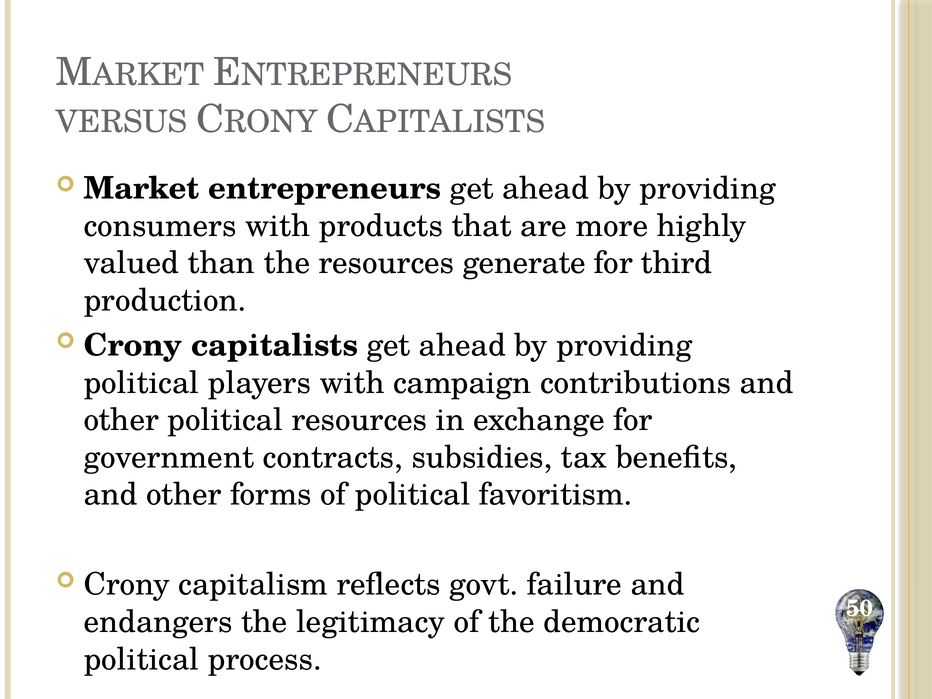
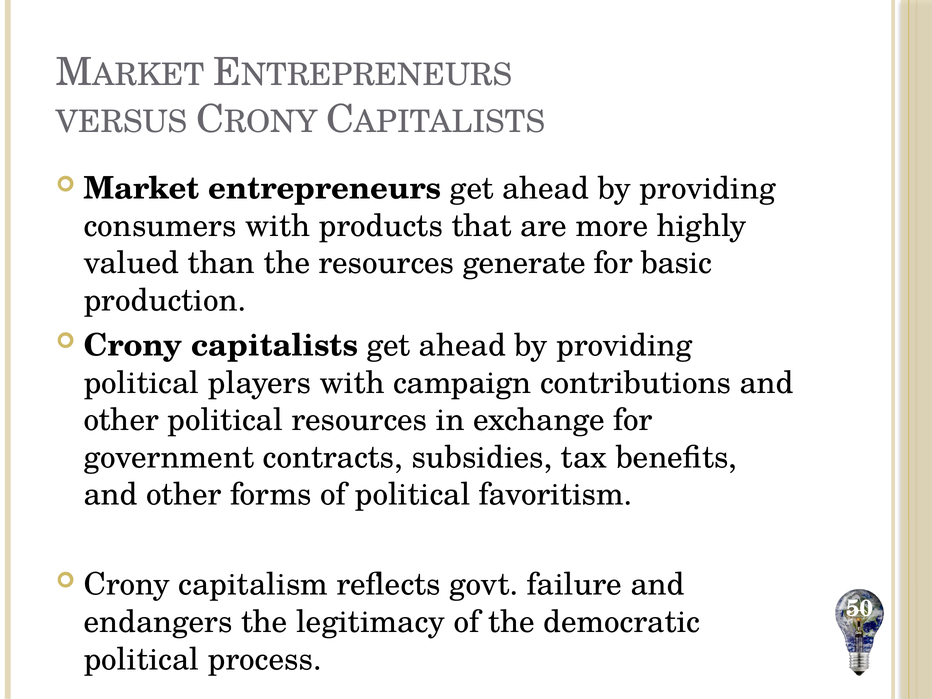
third: third -> basic (677, 263)
